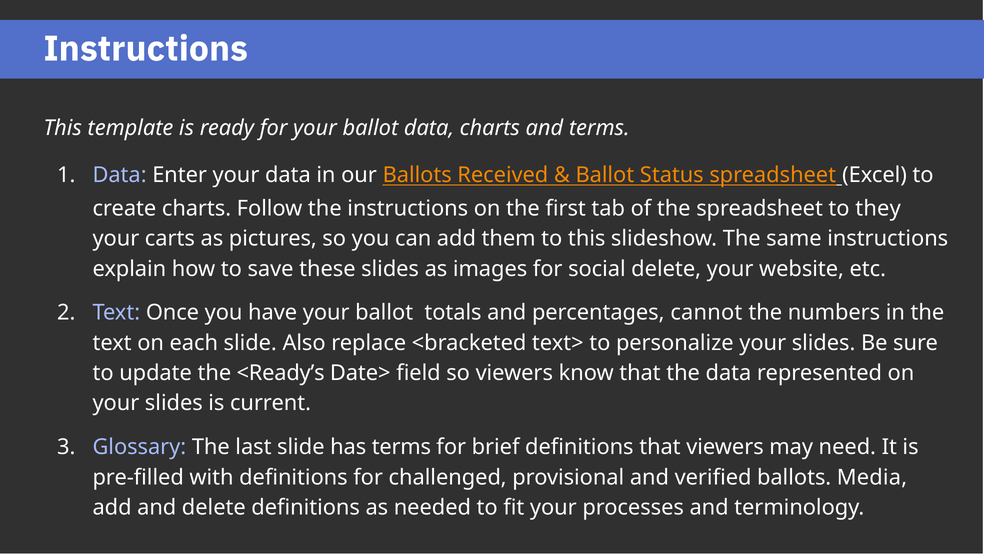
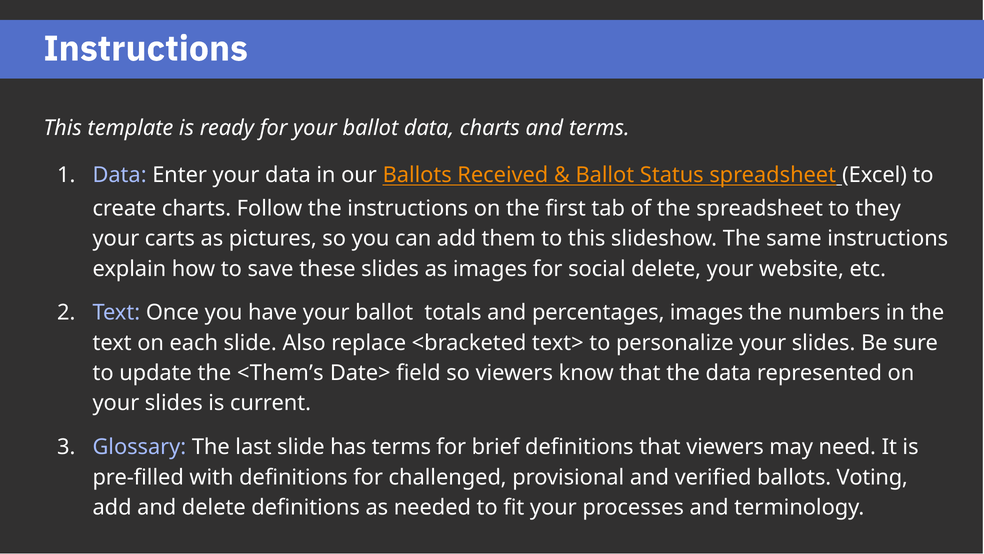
percentages cannot: cannot -> images (707, 313)
<Ready’s: <Ready’s -> <Them’s (280, 373)
Media: Media -> Voting (872, 477)
